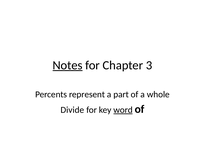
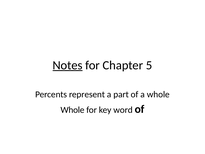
3: 3 -> 5 (149, 65)
Divide: Divide -> Whole (72, 110)
word underline: present -> none (123, 110)
